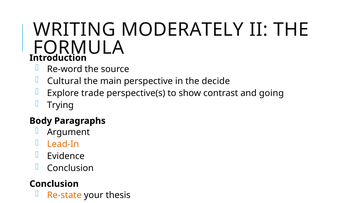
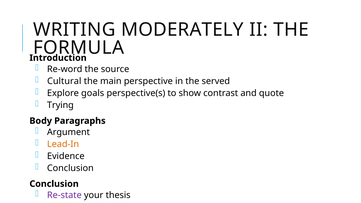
decide: decide -> served (216, 81)
trade: trade -> goals (93, 93)
going: going -> quote (271, 93)
Re-state colour: orange -> purple (64, 195)
